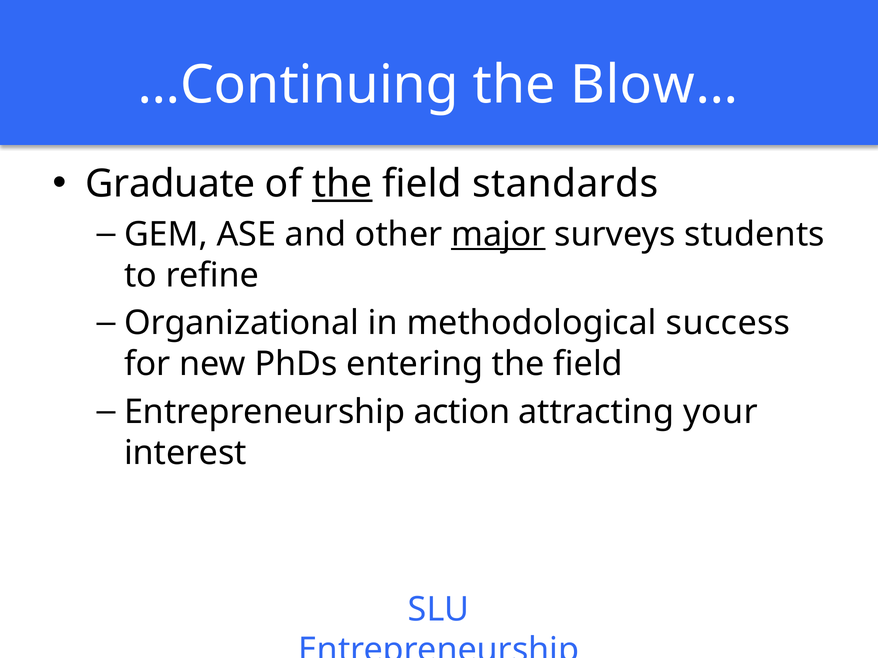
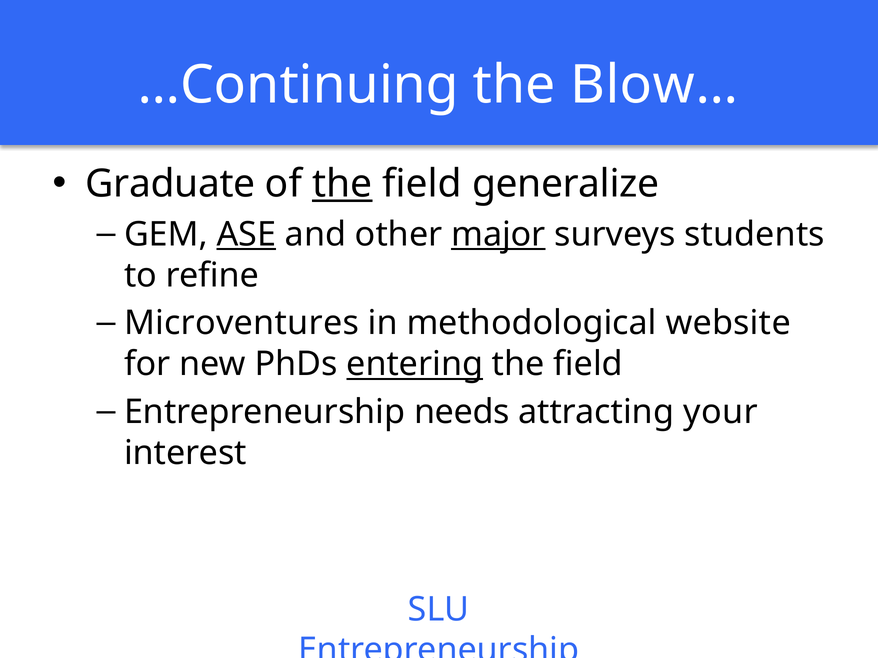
standards: standards -> generalize (566, 184)
ASE underline: none -> present (246, 235)
Organizational: Organizational -> Microventures (241, 323)
success: success -> website (728, 323)
entering underline: none -> present (415, 364)
action: action -> needs (462, 412)
